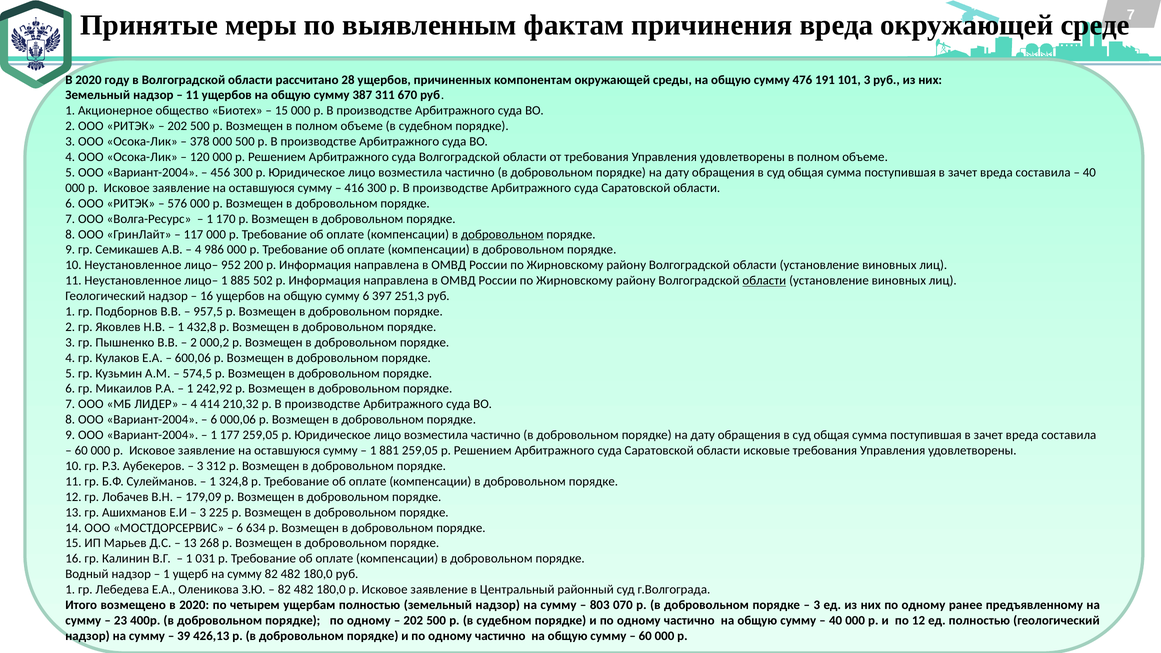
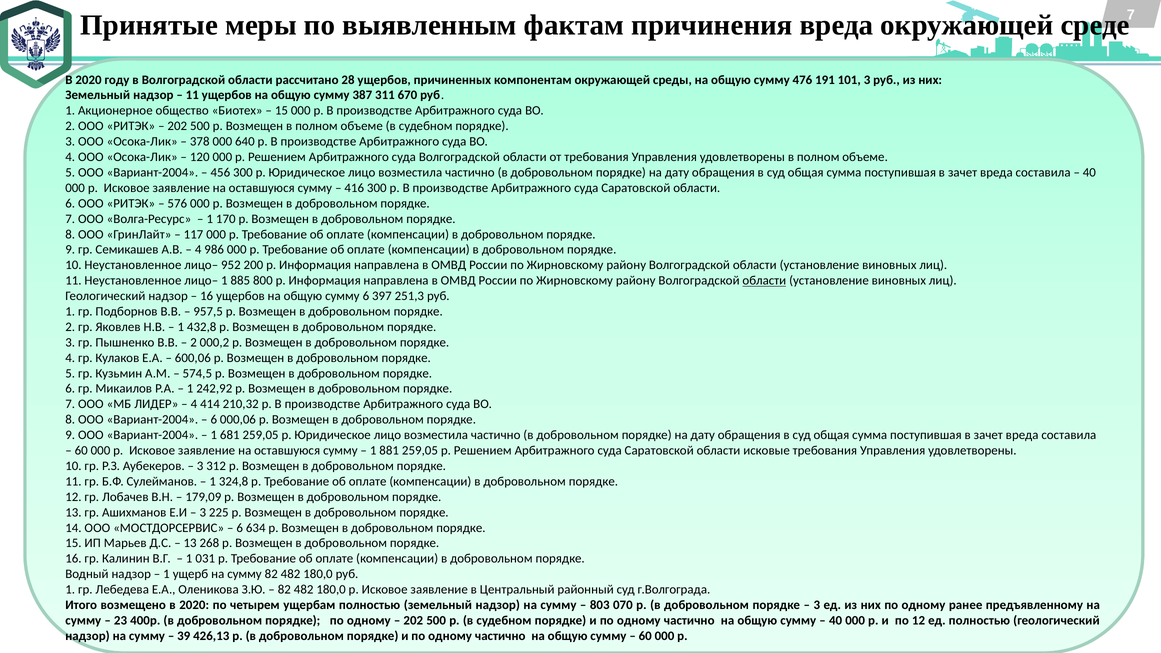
000 500: 500 -> 640 (245, 142)
добровольном underline: present -> none (502, 234)
502: 502 -> 800 (263, 281)
177: 177 -> 681 (230, 435)
